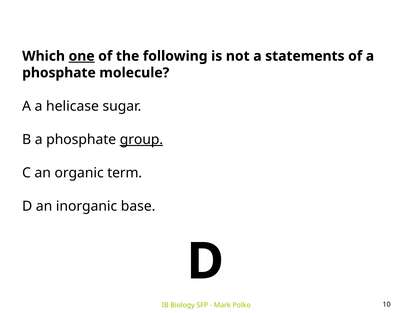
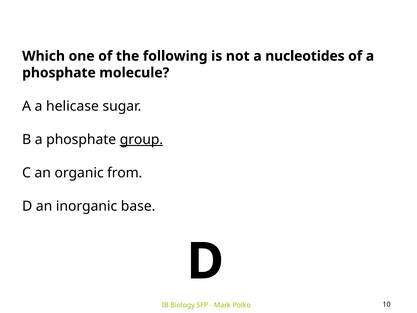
one underline: present -> none (82, 56)
statements: statements -> nucleotides (305, 56)
term: term -> from (125, 173)
